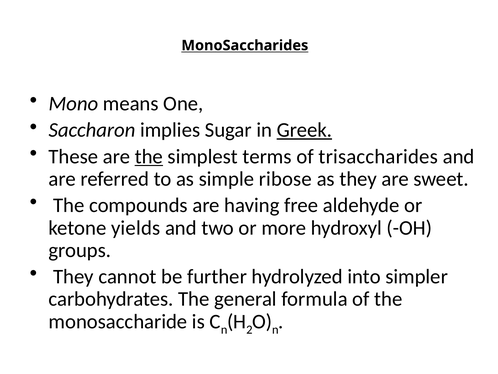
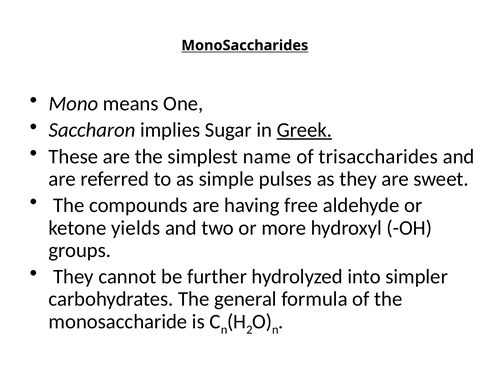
the underline: present -> none (149, 156)
terms: terms -> name (267, 156)
ribose: ribose -> pulses (285, 179)
